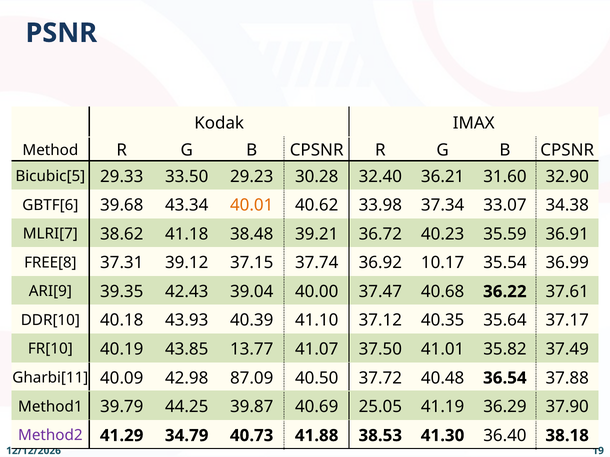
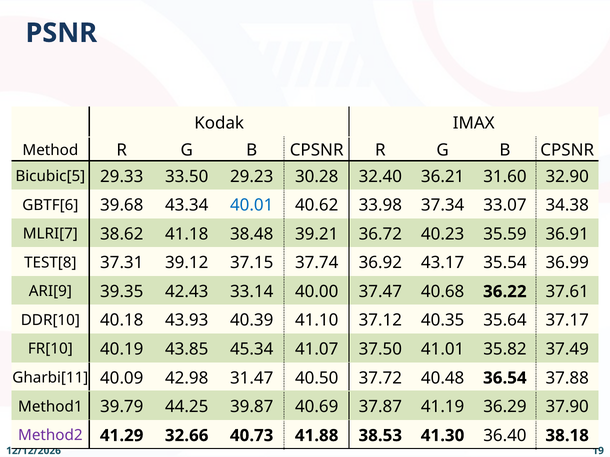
40.01 colour: orange -> blue (252, 205)
FREE[8: FREE[8 -> TEST[8 (50, 263)
10.17: 10.17 -> 43.17 (443, 263)
39.04: 39.04 -> 33.14 (252, 292)
13.77: 13.77 -> 45.34 (252, 350)
87.09: 87.09 -> 31.47 (252, 378)
25.05: 25.05 -> 37.87 (380, 407)
34.79: 34.79 -> 32.66 (187, 436)
